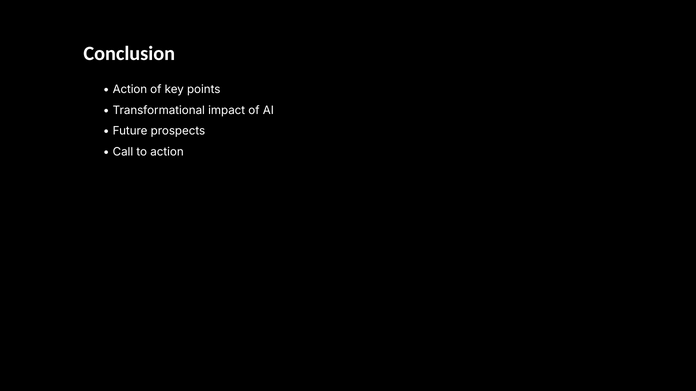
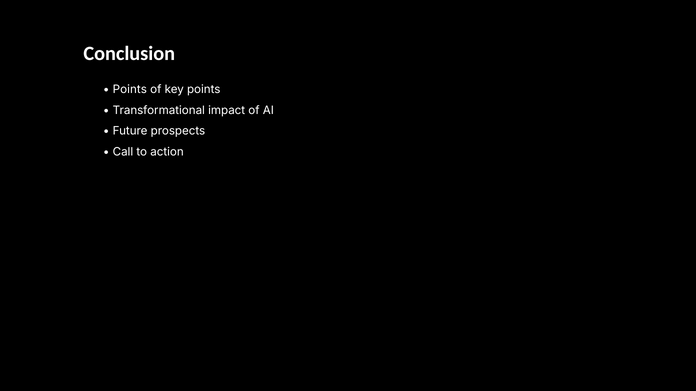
Action: Action -> Points (130, 90)
